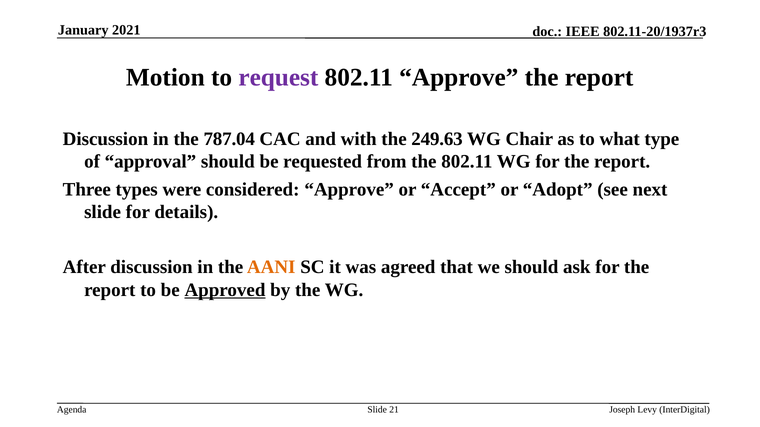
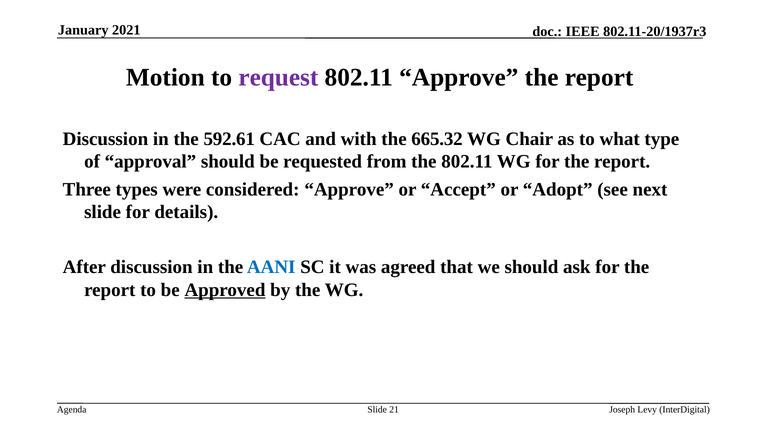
787.04: 787.04 -> 592.61 (229, 139)
249.63: 249.63 -> 665.32 (437, 139)
AANI colour: orange -> blue (271, 267)
